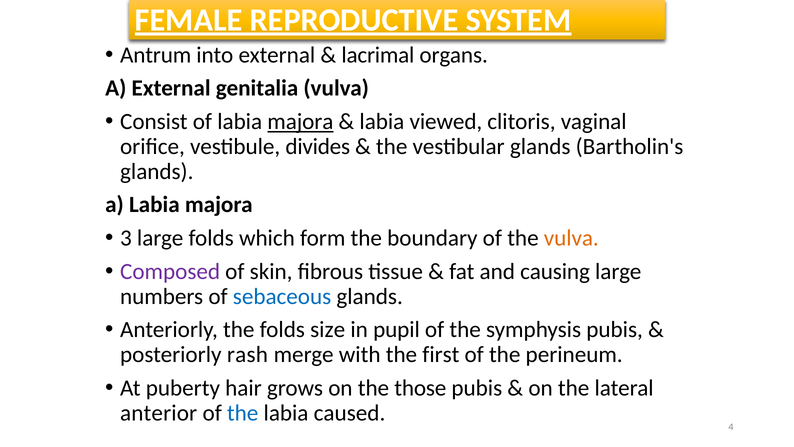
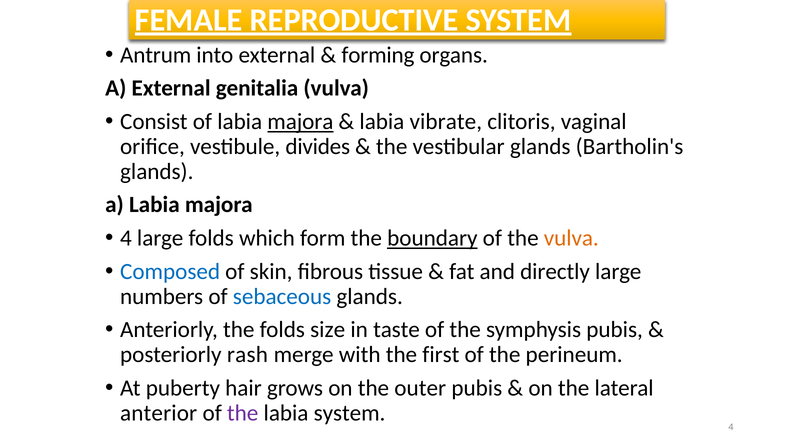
lacrimal: lacrimal -> forming (378, 55)
viewed: viewed -> vibrate (446, 121)
3: 3 -> 4 (126, 238)
boundary underline: none -> present (432, 238)
Composed colour: purple -> blue (170, 271)
causing: causing -> directly (555, 271)
pupil: pupil -> taste (396, 329)
those: those -> outer (420, 388)
the colour: blue -> purple (243, 413)
labia caused: caused -> system (350, 413)
